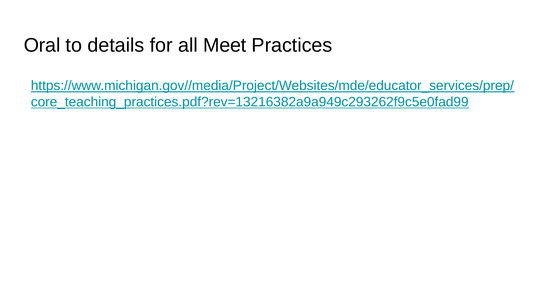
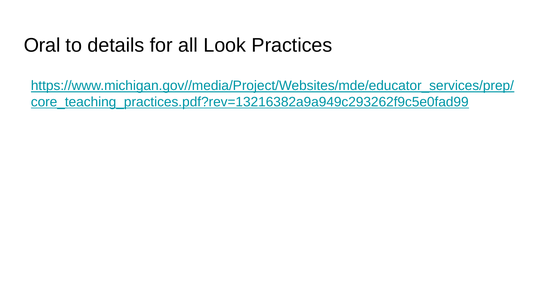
Meet: Meet -> Look (225, 45)
